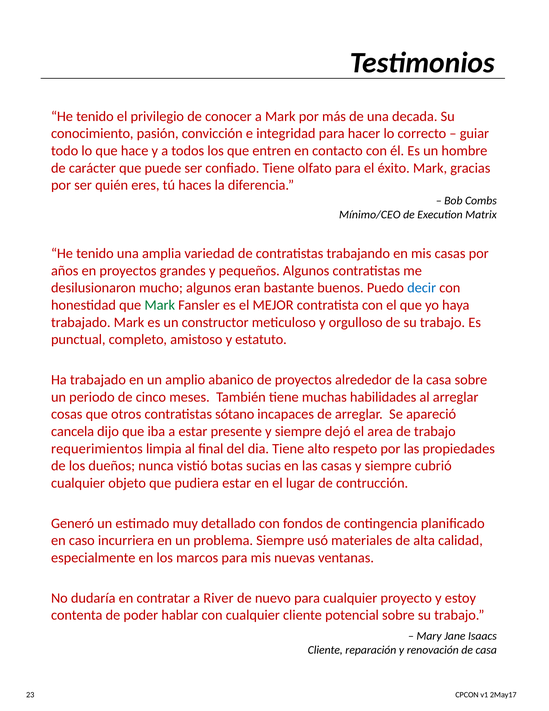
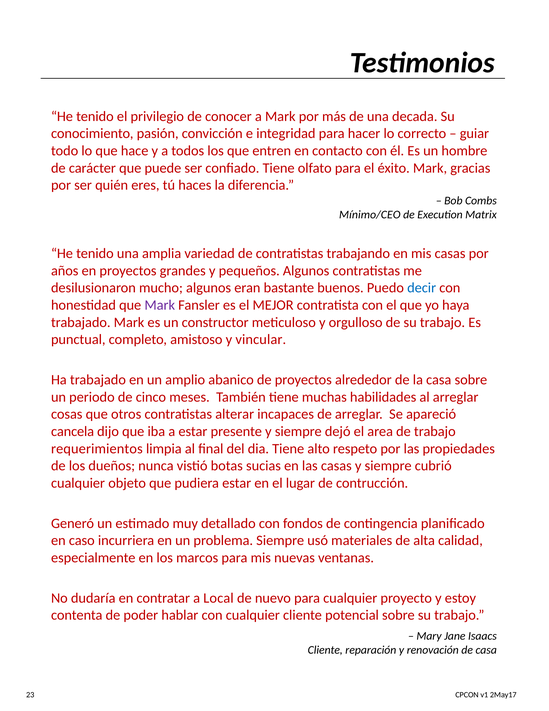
Mark colour: green -> purple (160, 305)
estatuto: estatuto -> vincular (261, 339)
sótano: sótano -> alterar (235, 414)
River: River -> Local (218, 598)
